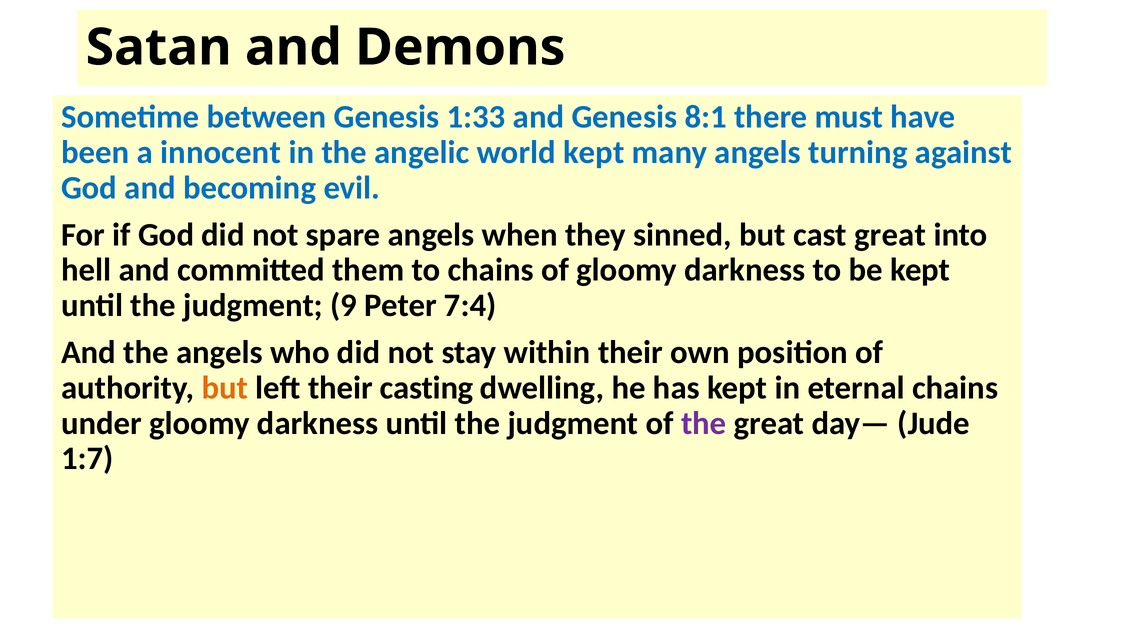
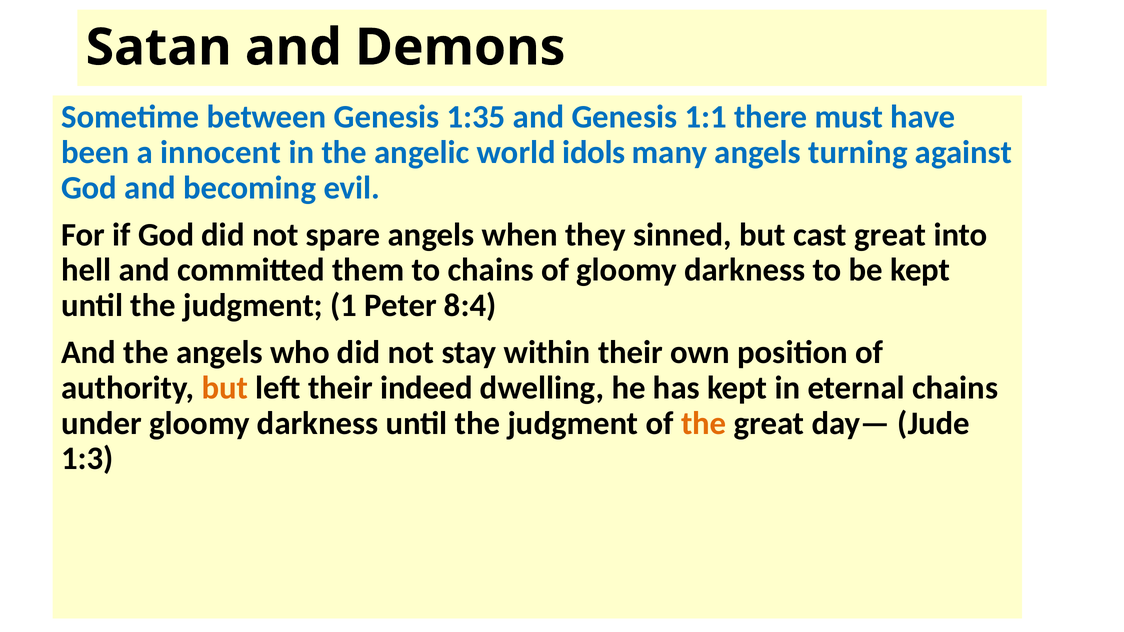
1:33: 1:33 -> 1:35 (476, 117)
8:1: 8:1 -> 1:1 (706, 117)
world kept: kept -> idols (594, 153)
9: 9 -> 1 (344, 306)
7:4: 7:4 -> 8:4 (470, 306)
casting: casting -> indeed (427, 388)
the colour: purple -> orange (704, 423)
1:7: 1:7 -> 1:3 (87, 459)
